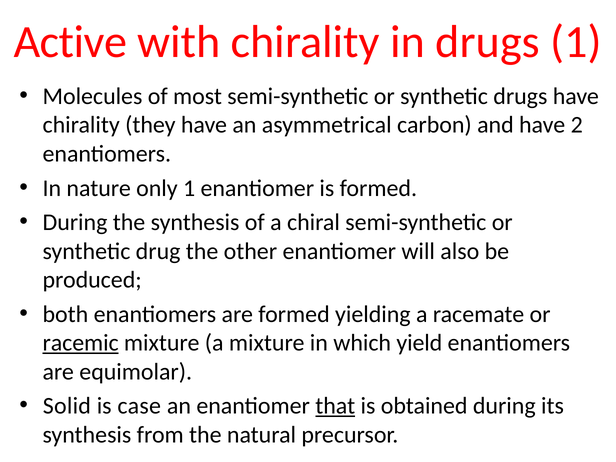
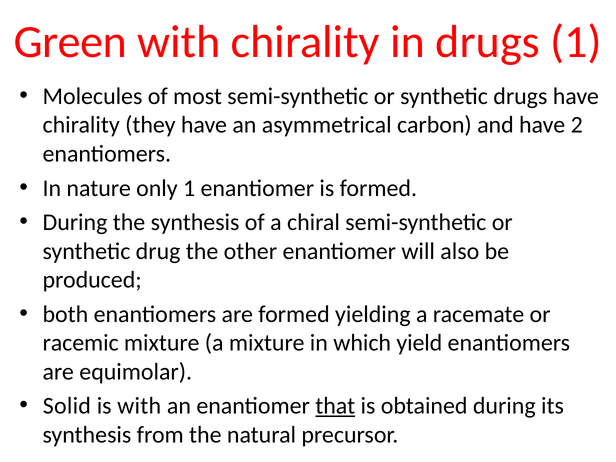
Active: Active -> Green (70, 42)
racemic underline: present -> none (81, 343)
is case: case -> with (139, 406)
